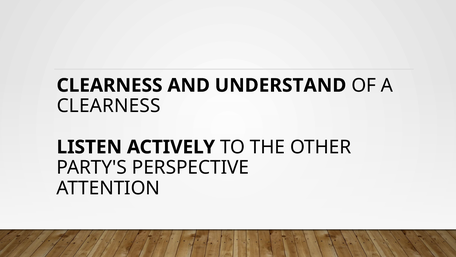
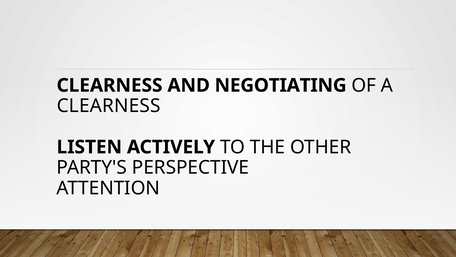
UNDERSTAND: UNDERSTAND -> NEGOTIATING (281, 85)
